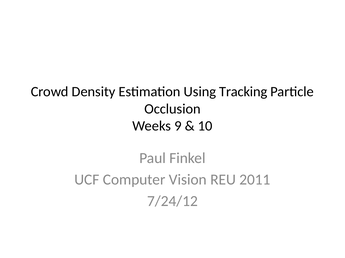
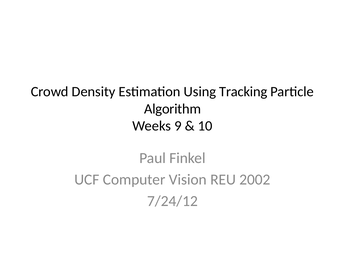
Occlusion: Occlusion -> Algorithm (173, 109)
2011: 2011 -> 2002 (255, 180)
